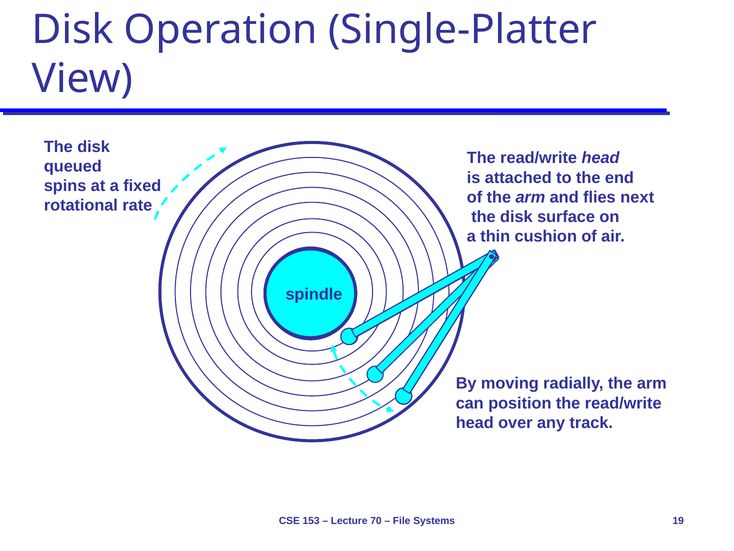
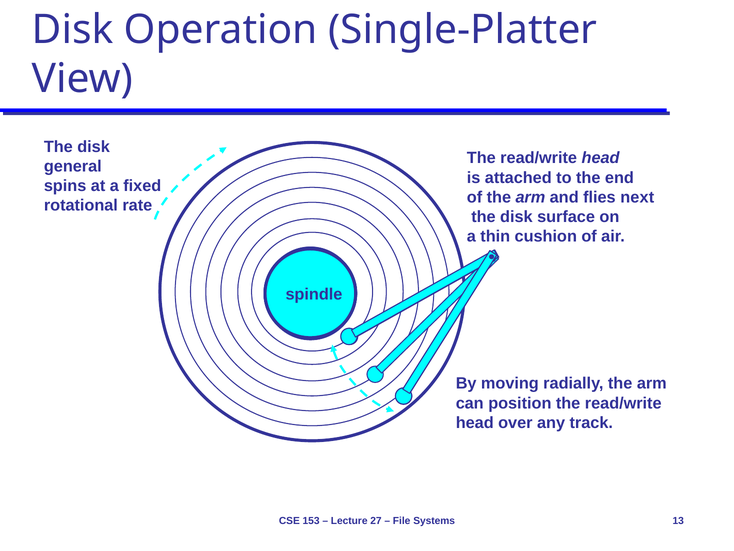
queued: queued -> general (73, 166)
70: 70 -> 27 (376, 521)
19: 19 -> 13 (678, 521)
